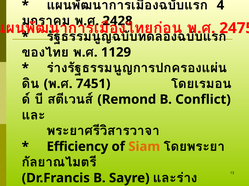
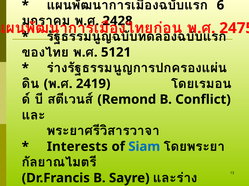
4: 4 -> 6 (220, 5)
1129: 1129 -> 5121 (116, 52)
7451: 7451 -> 2419 (93, 84)
Efficiency: Efficiency -> Interests (77, 147)
Siam colour: orange -> blue (144, 147)
